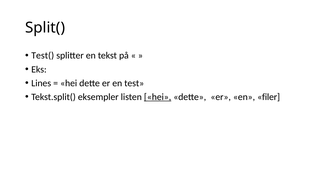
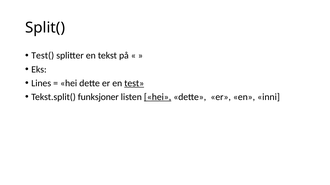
test underline: none -> present (134, 83)
eksempler: eksempler -> funksjoner (98, 97)
filer: filer -> inni (269, 97)
